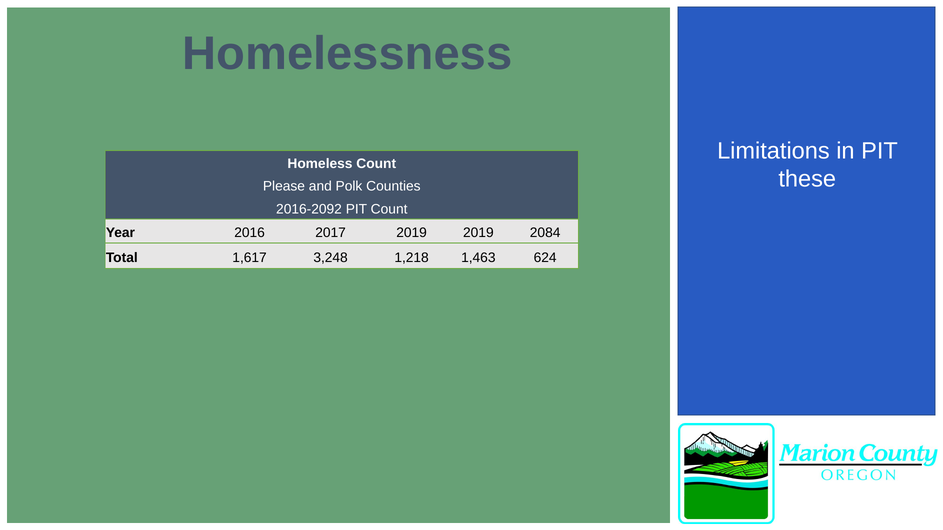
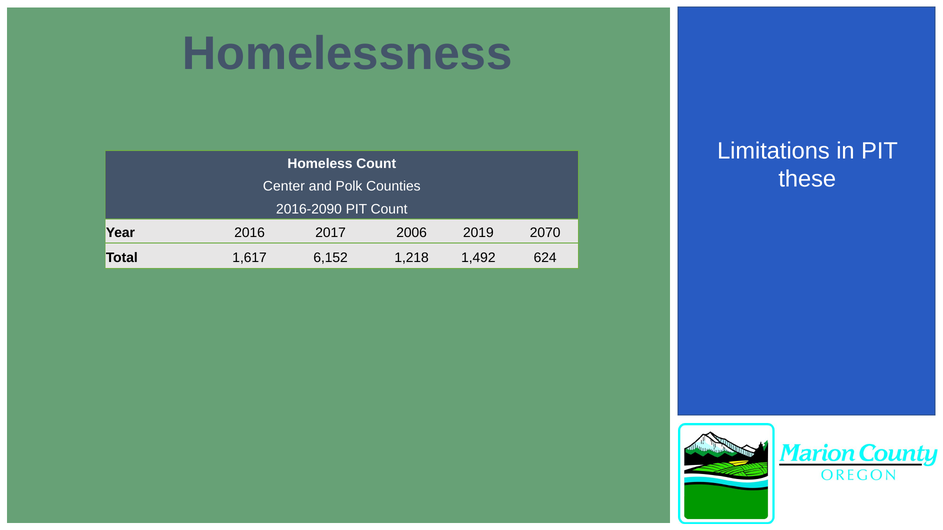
Please: Please -> Center (284, 187)
2016-2092: 2016-2092 -> 2016-2090 (309, 209)
2017 2019: 2019 -> 2006 (412, 233)
2084: 2084 -> 2070 (545, 233)
3,248: 3,248 -> 6,152 (331, 258)
1,463: 1,463 -> 1,492 (478, 258)
